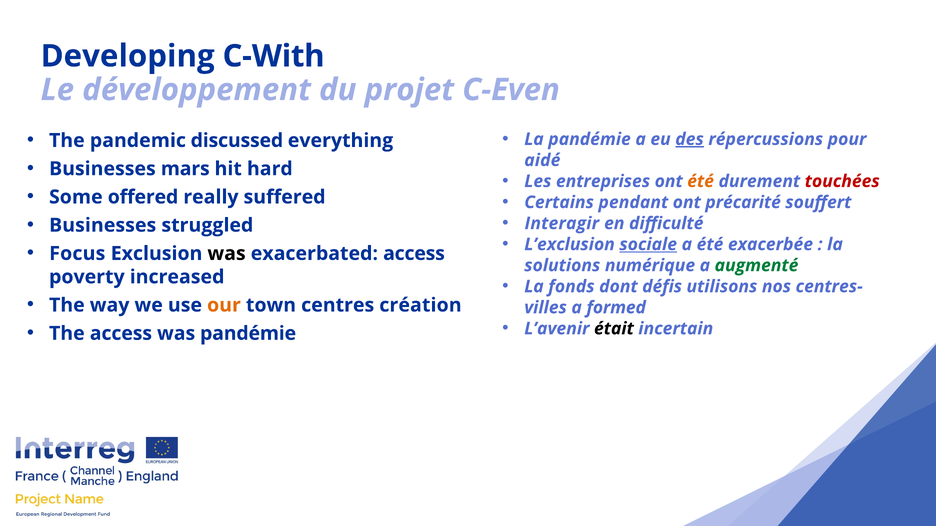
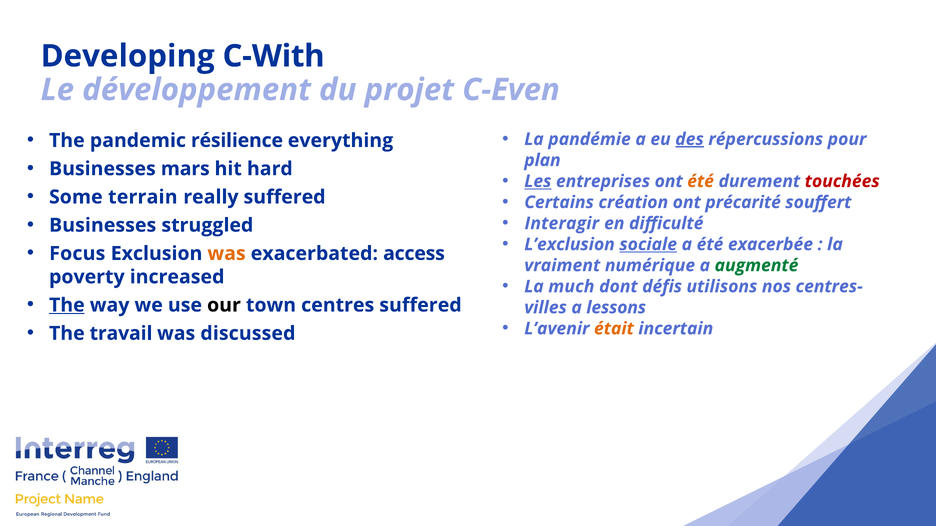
discussed: discussed -> résilience (237, 141)
aidé: aidé -> plan (542, 160)
Les underline: none -> present (538, 181)
offered: offered -> terrain (143, 197)
pendant: pendant -> création (633, 203)
was colour: black -> orange (227, 254)
solutions: solutions -> vraiment (562, 266)
fonds: fonds -> much (571, 287)
The underline: none -> present (67, 305)
our colour: orange -> black (224, 305)
centres création: création -> suffered (420, 305)
formed: formed -> lessons (616, 308)
était colour: black -> orange (614, 329)
The access: access -> travail (121, 334)
was pandémie: pandémie -> discussed (248, 334)
